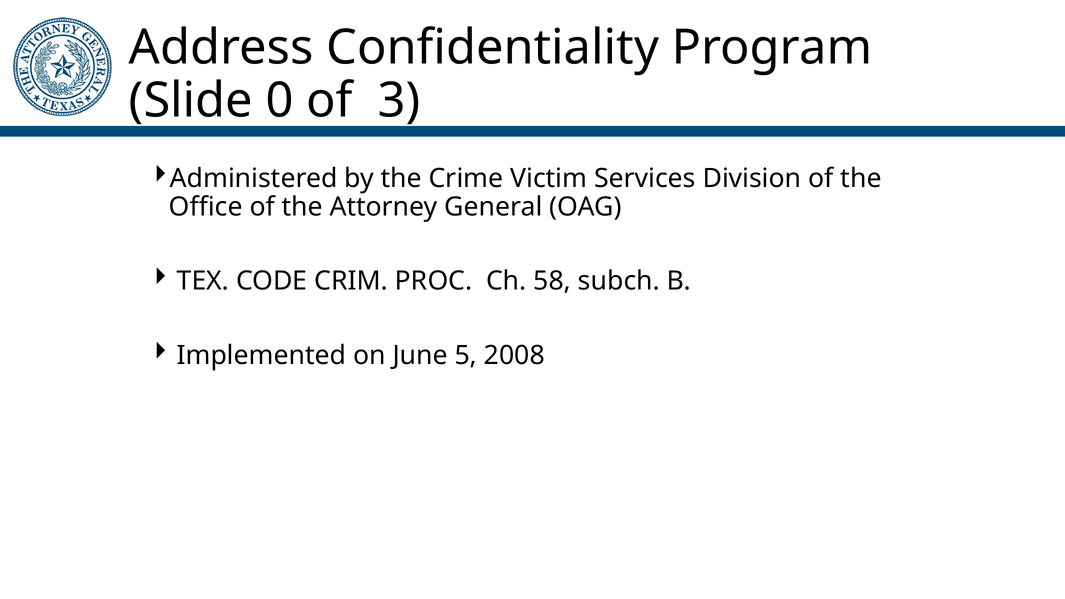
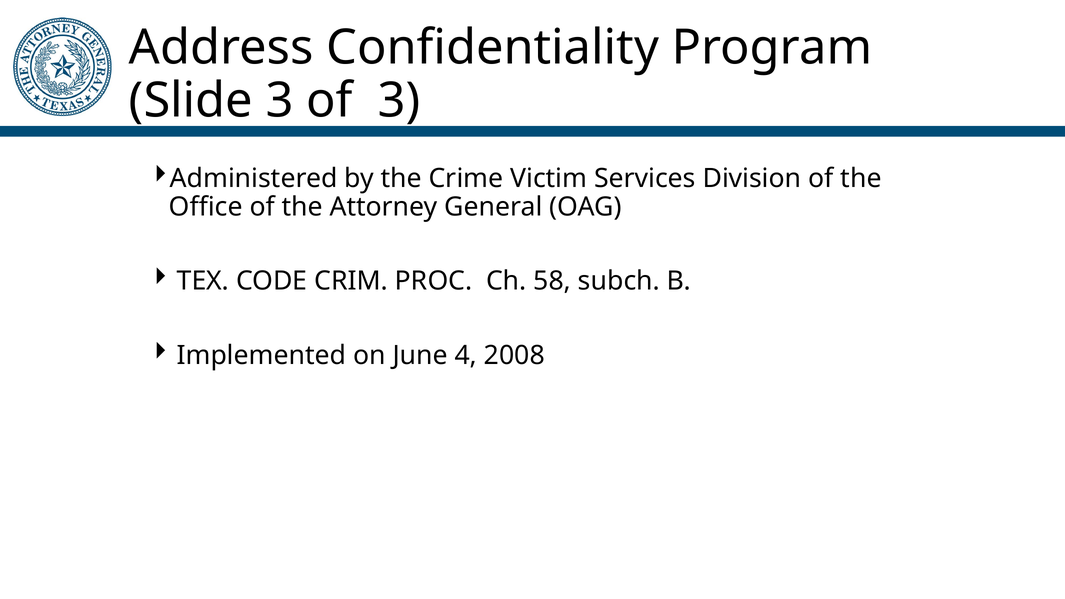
Slide 0: 0 -> 3 (280, 100)
5: 5 -> 4 (466, 355)
